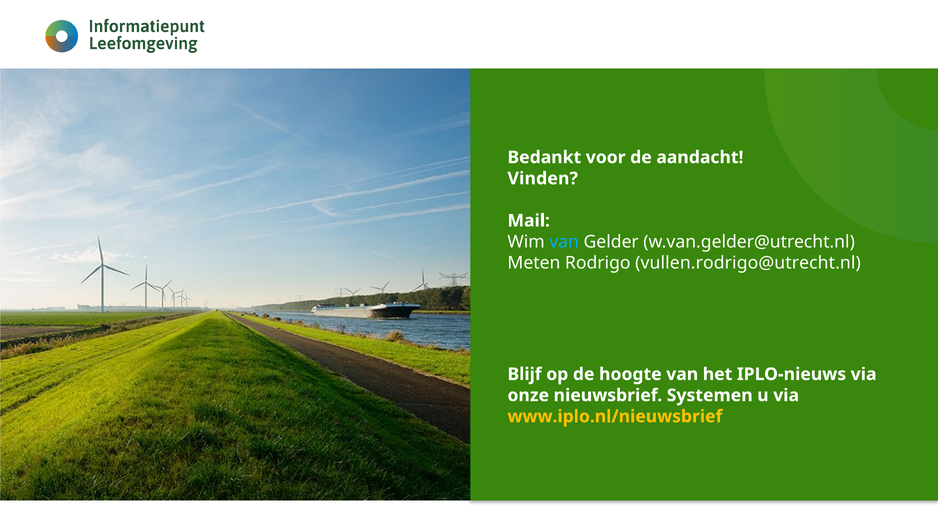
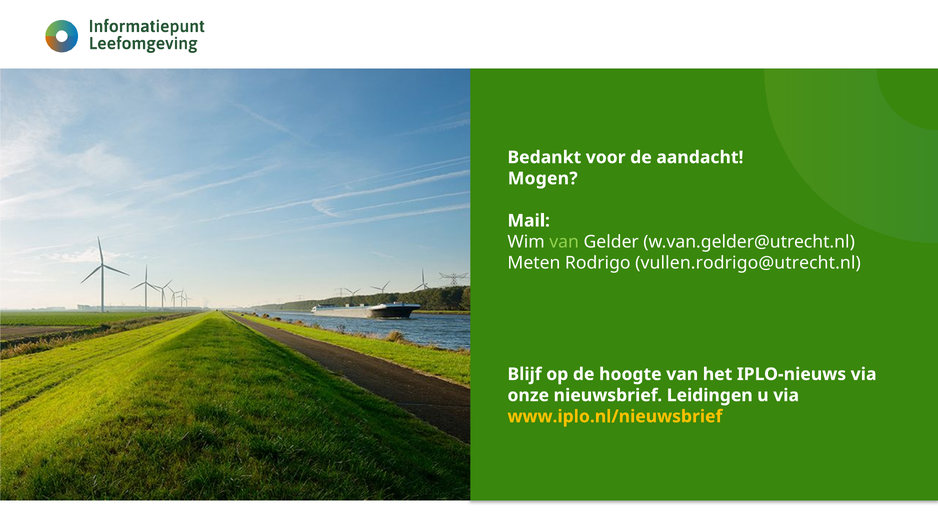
Vinden: Vinden -> Mogen (543, 178)
van colour: light blue -> light green (564, 242)
Systemen: Systemen -> Leidingen (710, 395)
